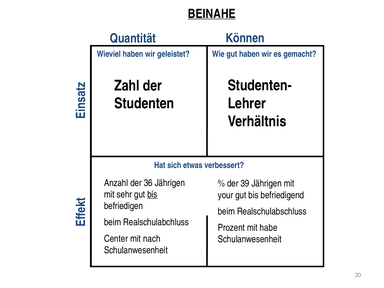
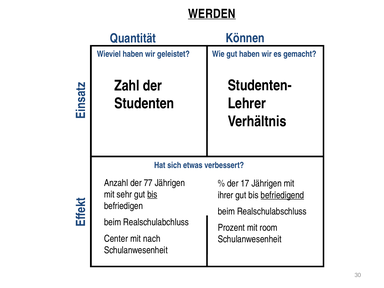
BEINAHE: BEINAHE -> WERDEN (212, 14)
36: 36 -> 77 (148, 183)
39: 39 -> 17 (245, 184)
your: your -> ihrer (226, 195)
befriedigend underline: none -> present (282, 195)
habe: habe -> room (269, 228)
